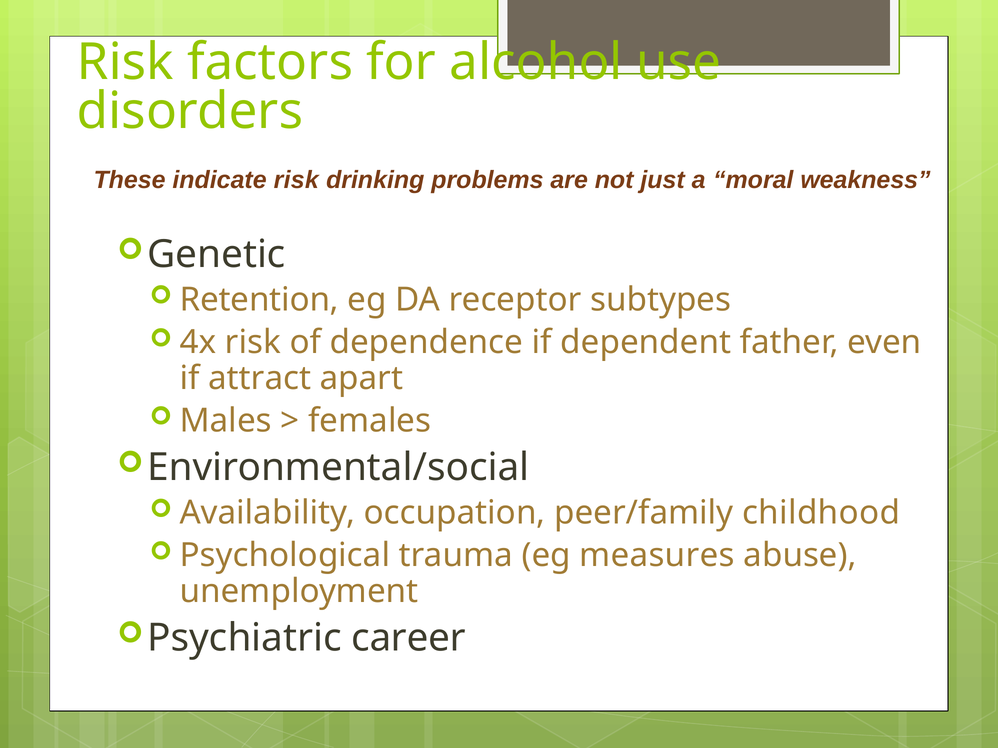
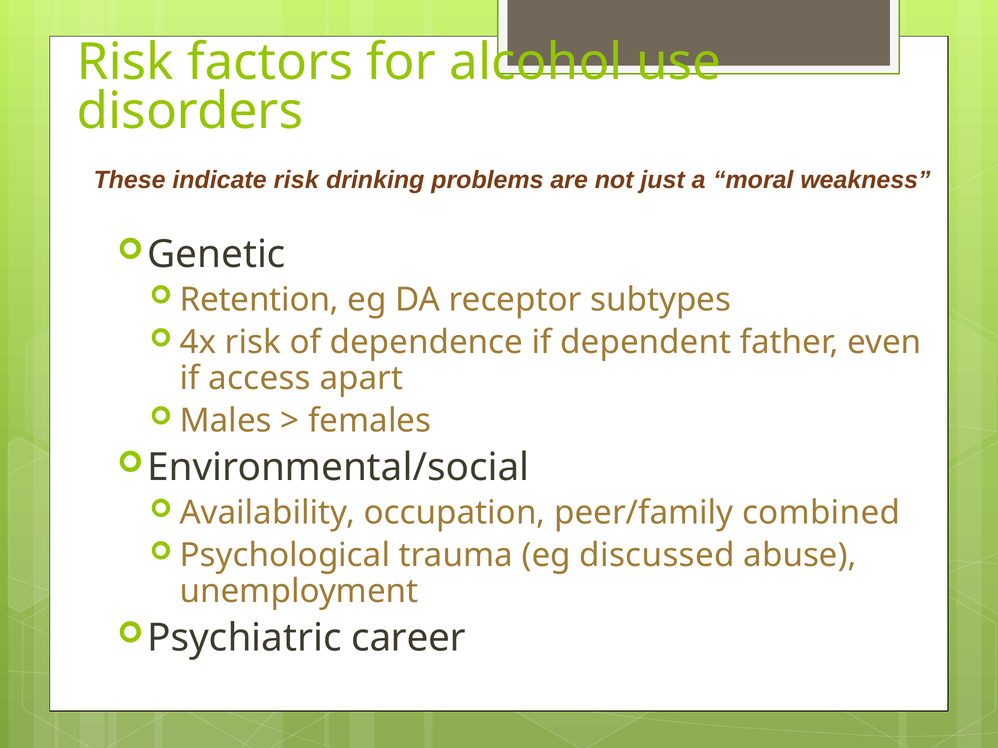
attract: attract -> access (260, 379)
childhood: childhood -> combined (821, 513)
measures: measures -> discussed (657, 556)
